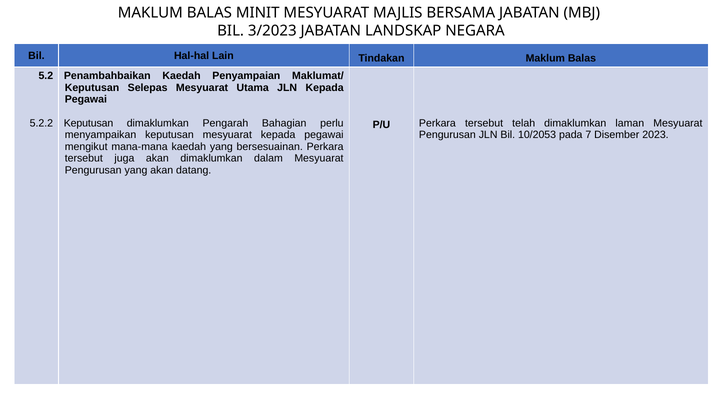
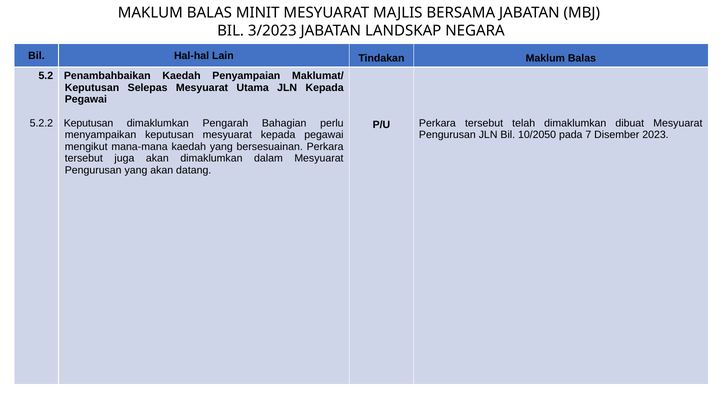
laman: laman -> dibuat (630, 123)
10/2053: 10/2053 -> 10/2050 (537, 135)
